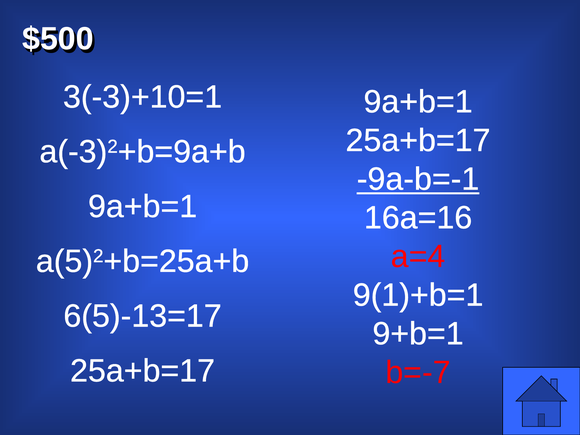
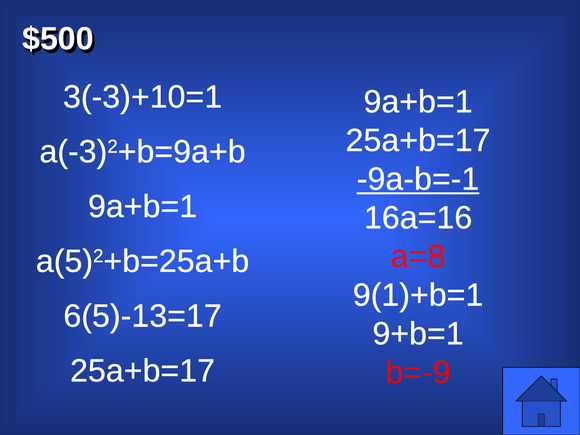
a=4: a=4 -> a=8 (418, 256)
b=-7: b=-7 -> b=-9 (418, 372)
